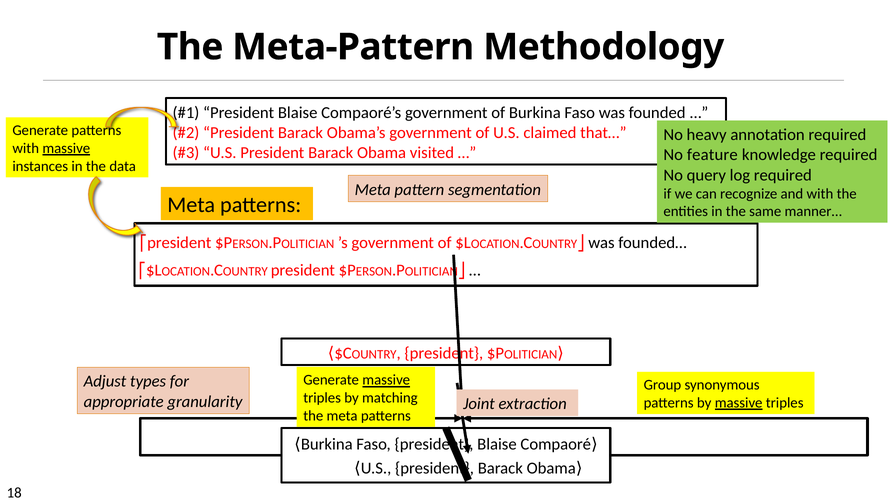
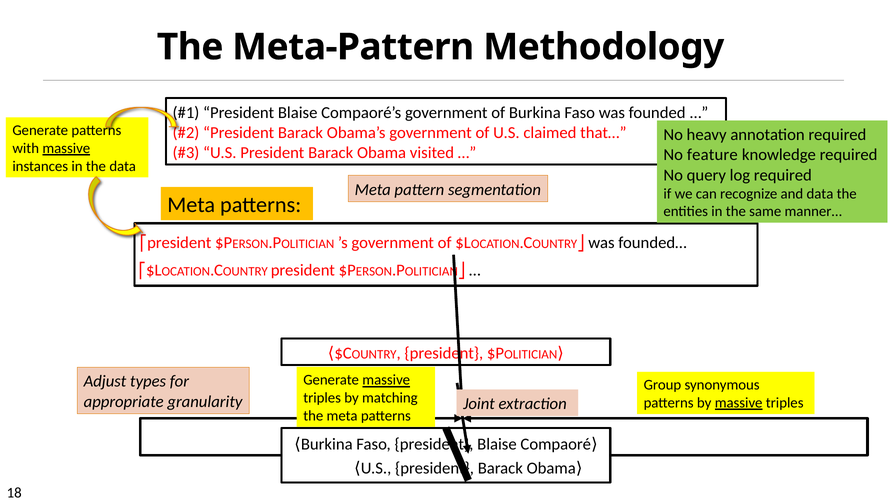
and with: with -> data (820, 194)
